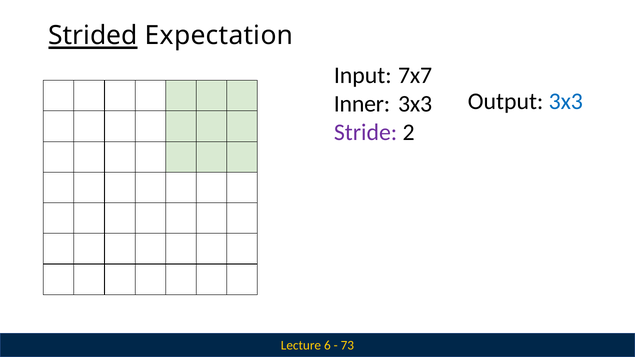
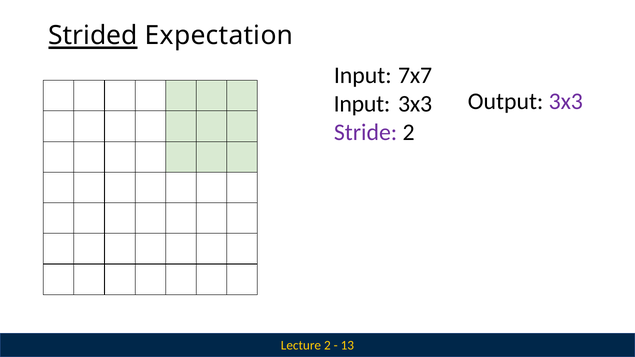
3x3 colour: blue -> purple (566, 102)
Inner: Inner -> Input (362, 104)
Lecture 6: 6 -> 2 (327, 346)
73: 73 -> 13 (347, 346)
